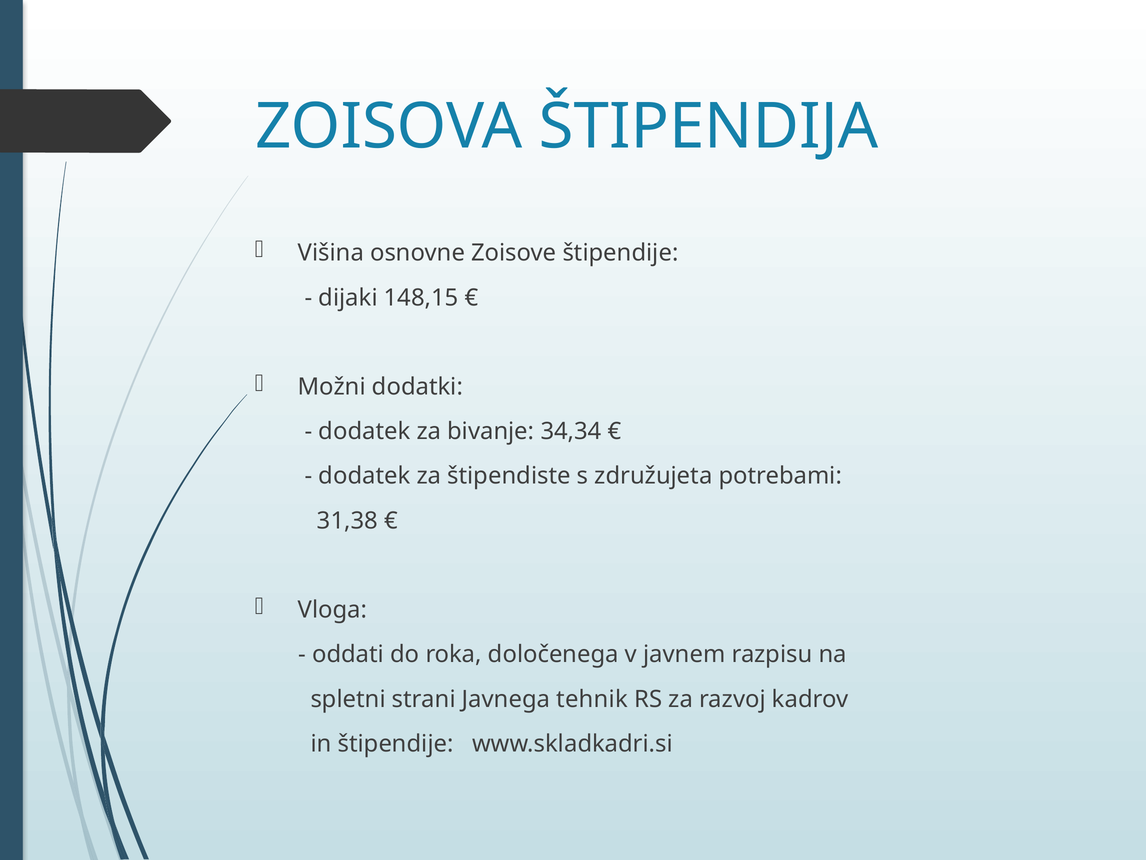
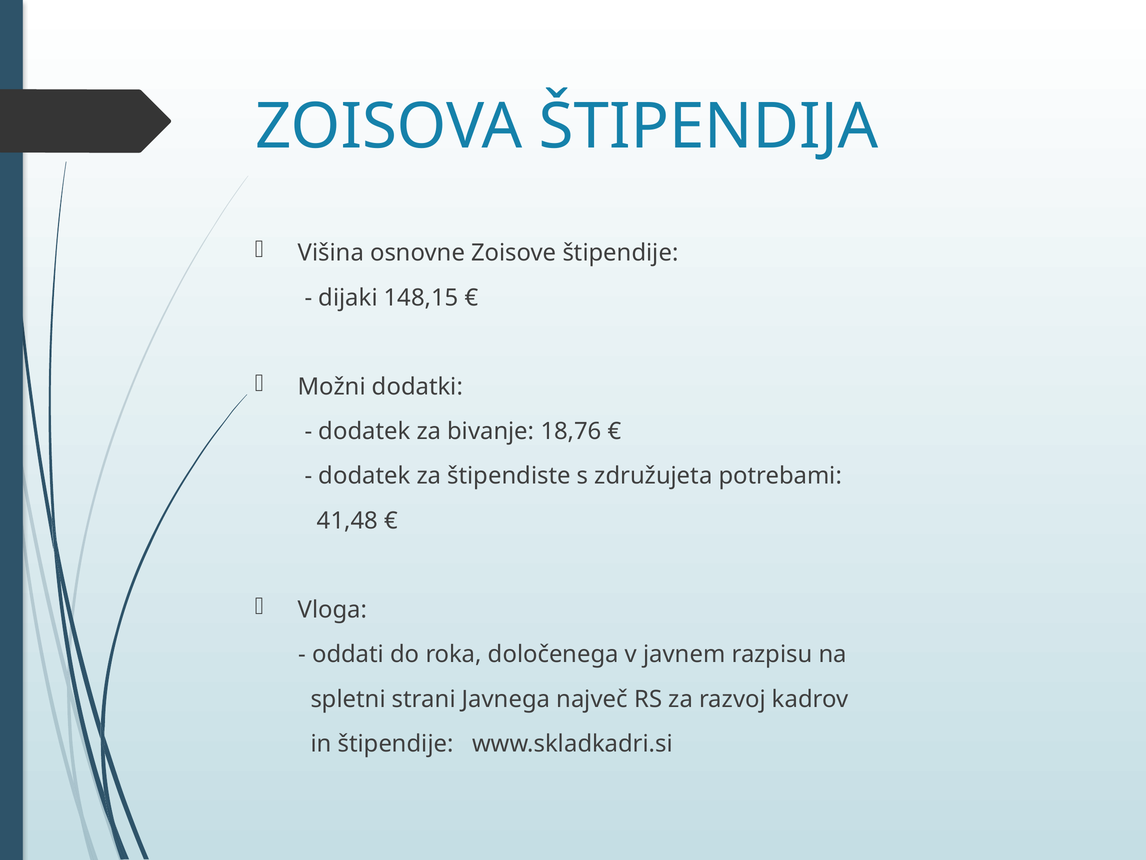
34,34: 34,34 -> 18,76 (571, 431)
31,38: 31,38 -> 41,48 (347, 520)
tehnik: tehnik -> največ (592, 699)
